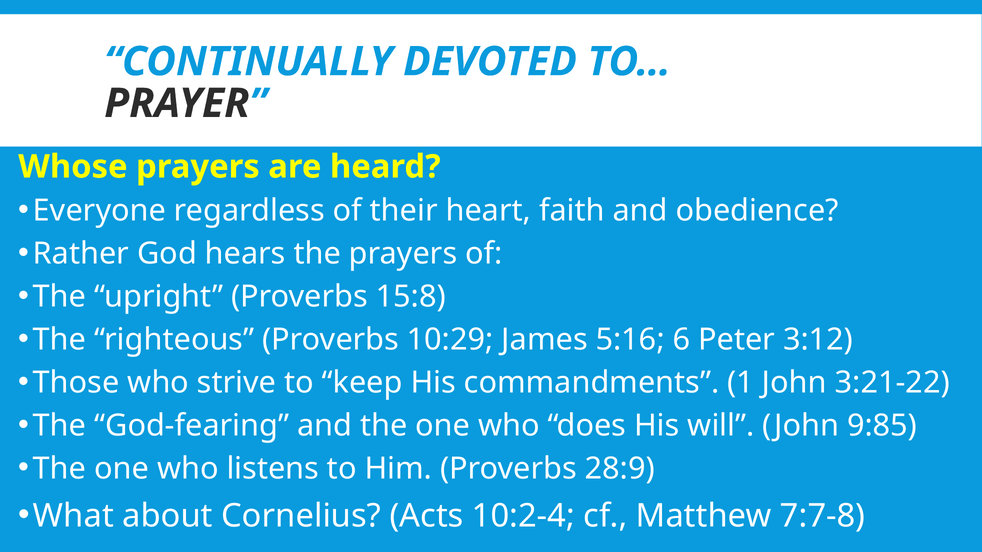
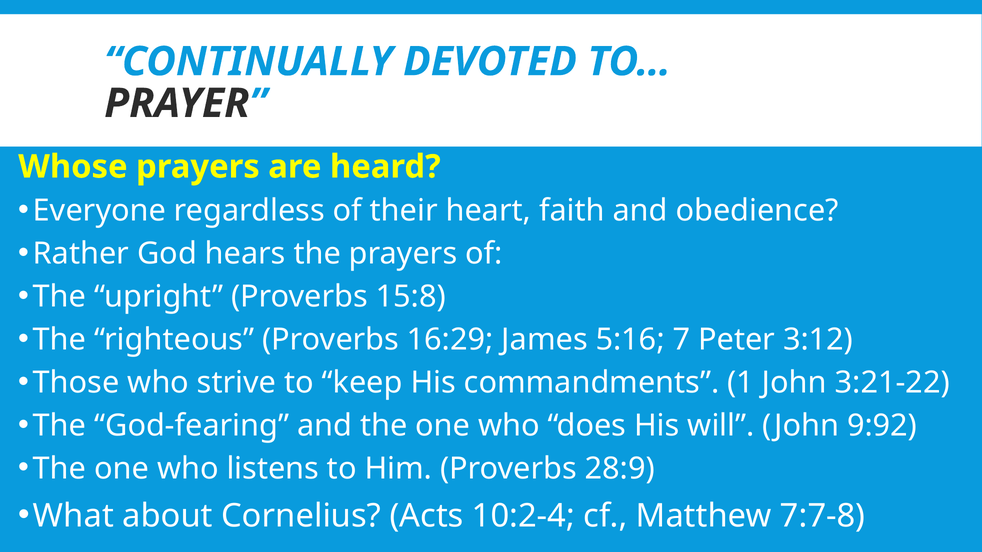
10:29: 10:29 -> 16:29 (450, 340)
6: 6 -> 7 (681, 340)
9:85: 9:85 -> 9:92 (882, 426)
